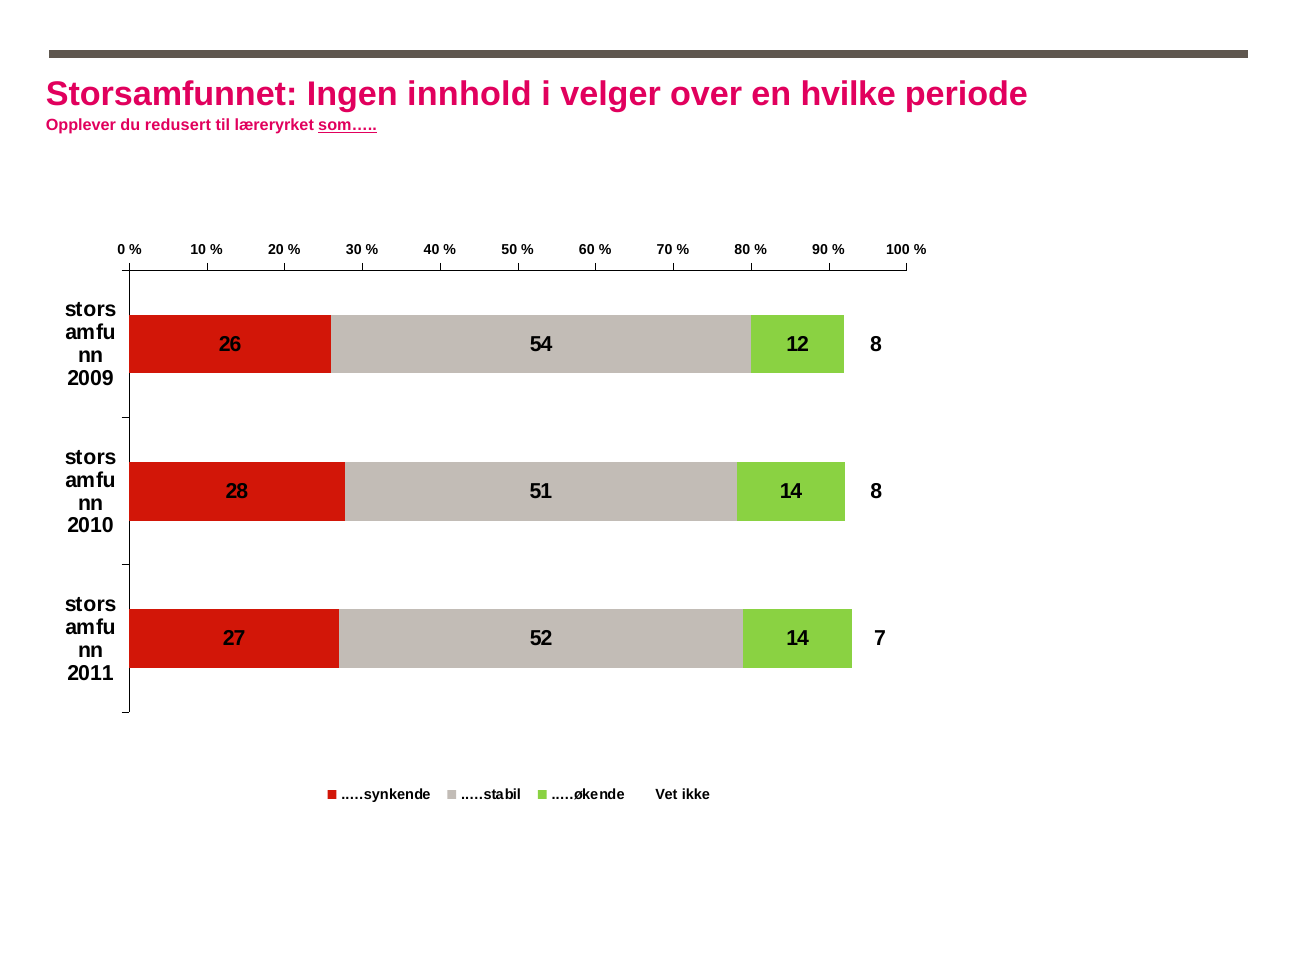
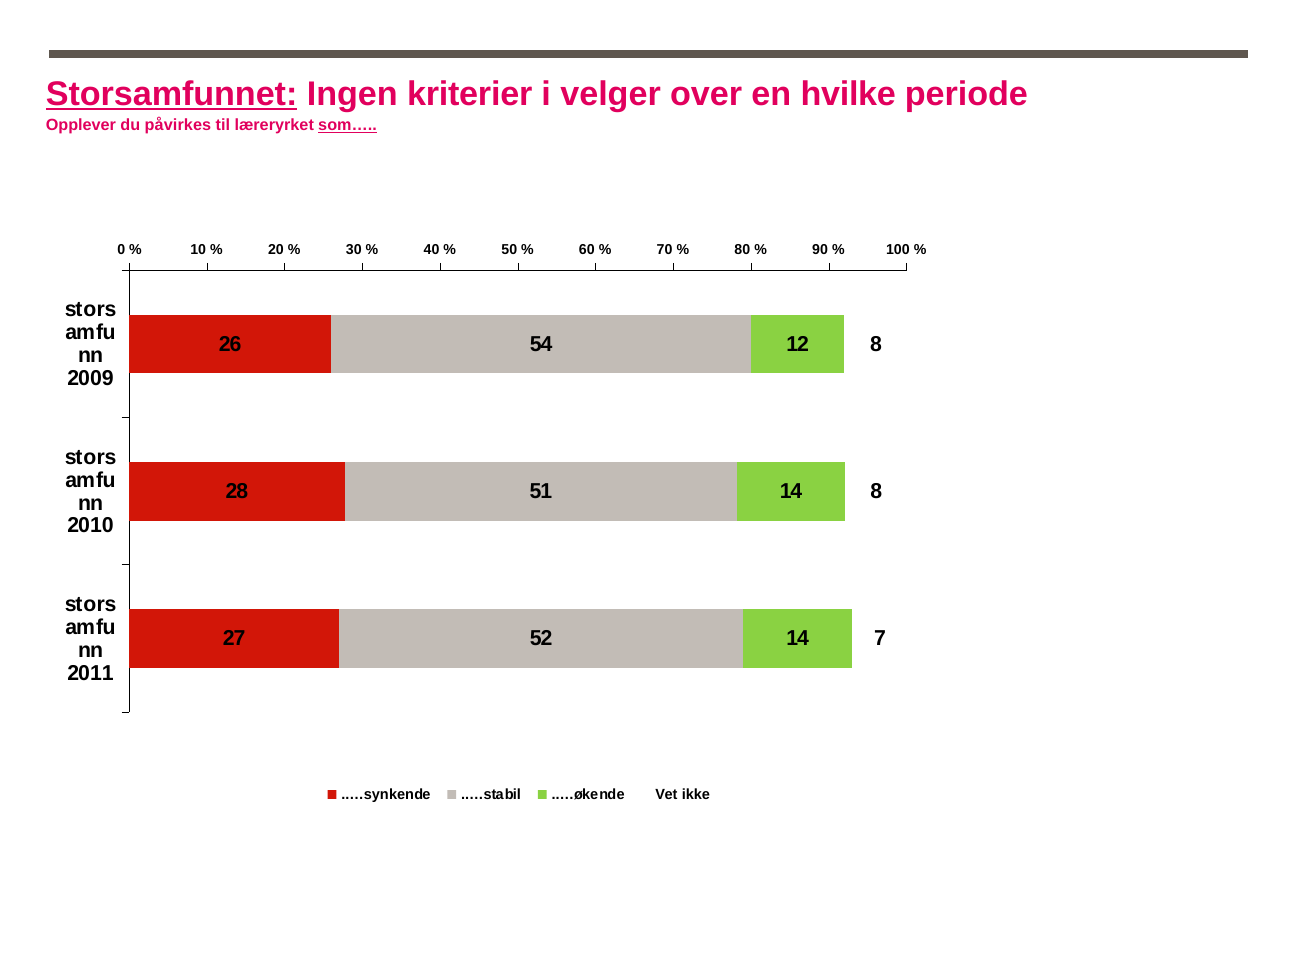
Storsamfunnet underline: none -> present (172, 94)
innhold: innhold -> kriterier (470, 94)
redusert: redusert -> påvirkes (178, 125)
